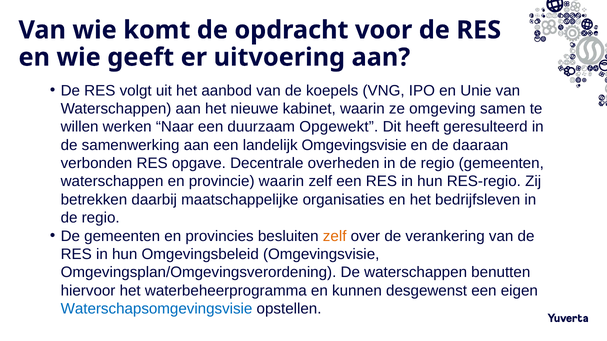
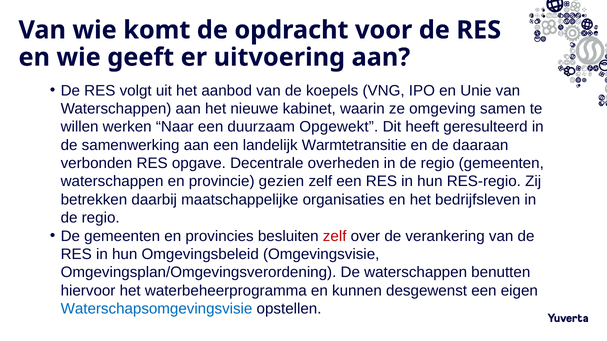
landelijk Omgevingsvisie: Omgevingsvisie -> Warmtetransitie (354, 145)
provincie waarin: waarin -> gezien (281, 182)
zelf colour: orange -> red (335, 236)
